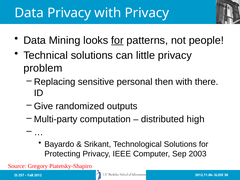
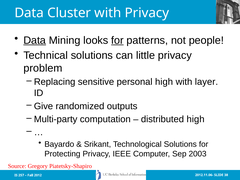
Data Privacy: Privacy -> Cluster (69, 13)
Data underline: none -> present (35, 40)
personal then: then -> high (164, 82)
there: there -> layer (206, 82)
